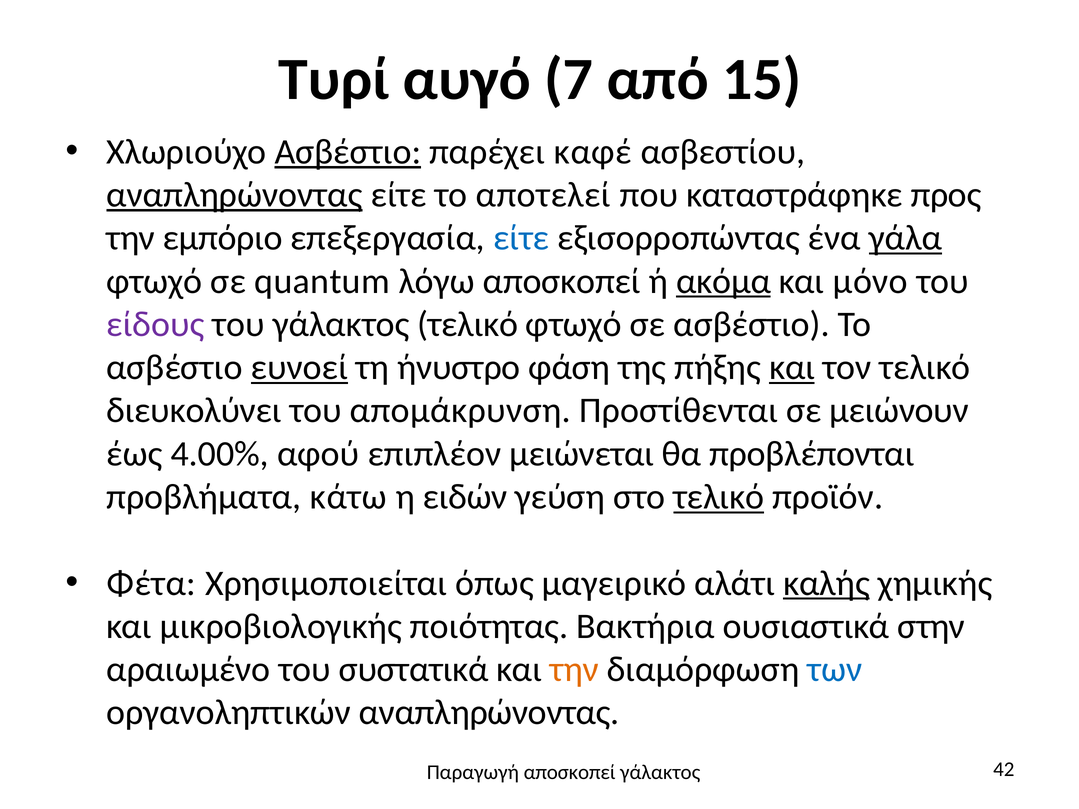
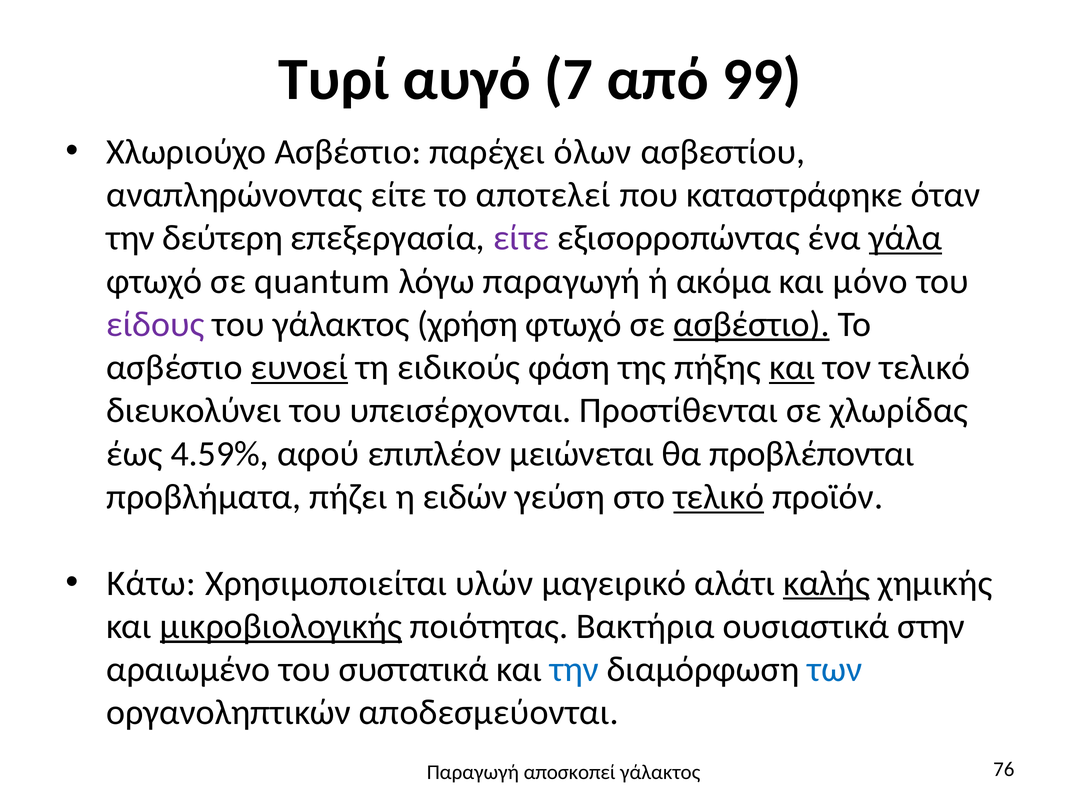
15: 15 -> 99 (762, 80)
Ασβέστιο underline: present -> none (348, 152)
καφέ: καφέ -> όλων (593, 152)
αναπληρώνοντας underline: present -> none (234, 195)
προς: προς -> όταν (946, 195)
εμπόριο: εμπόριο -> δεύτερη (223, 238)
είτε colour: blue -> purple (521, 238)
λόγω αποσκοπεί: αποσκοπεί -> παραγωγή (562, 281)
ακόμα underline: present -> none (724, 281)
γάλακτος τελικό: τελικό -> χρήση (468, 324)
ασβέστιο underline: none -> present (752, 324)
ήνυστρο: ήνυστρο -> ειδικούς (459, 368)
απομάκρυνση: απομάκρυνση -> υπεισέρχονται (461, 411)
μειώνουν: μειώνουν -> χλωρίδας (899, 411)
4.00%: 4.00% -> 4.59% (220, 454)
κάτω: κάτω -> πήζει (349, 497)
Φέτα: Φέτα -> Κάτω (151, 583)
όπως: όπως -> υλών (494, 583)
μικροβιολογικής underline: none -> present (281, 627)
την colour: orange -> blue (574, 670)
οργανοληπτικών αναπληρώνοντας: αναπληρώνοντας -> αποδεσμεύονται (489, 713)
42: 42 -> 76 (1004, 769)
